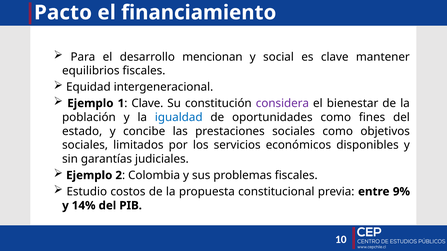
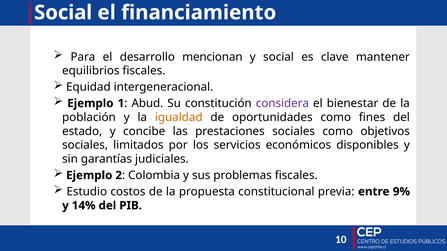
Pacto: Pacto -> Social (63, 13)
Clave: Clave -> Abud (147, 103)
igualdad colour: blue -> orange (179, 117)
